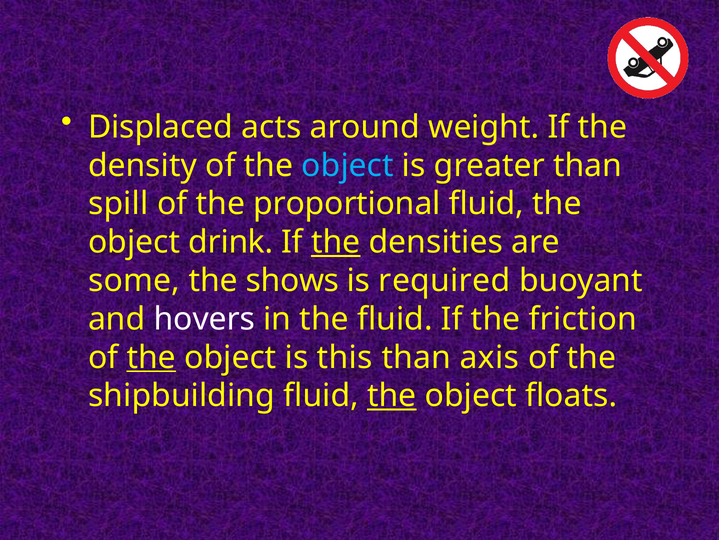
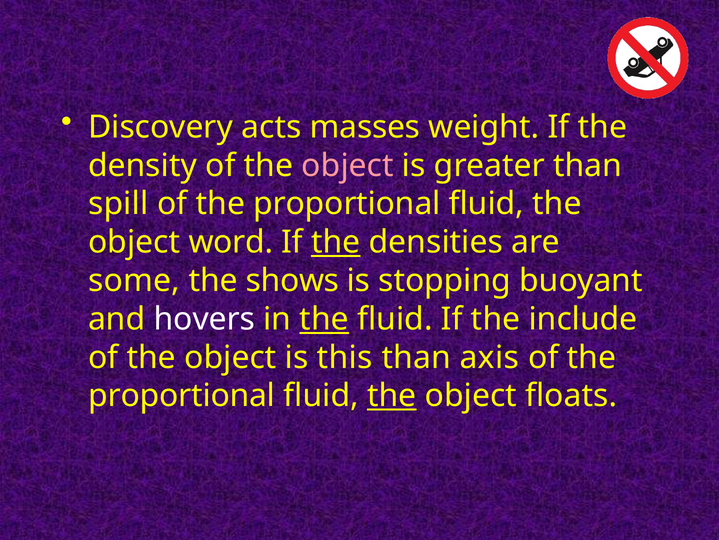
Displaced: Displaced -> Discovery (161, 127)
around: around -> masses (365, 127)
object colour: light blue -> pink (348, 165)
drink: drink -> word (231, 242)
required: required -> stopping (445, 280)
the underline: none -> present (324, 319)
friction: friction -> include (583, 319)
the underline: present -> none (151, 357)
shipbuilding: shipbuilding -> proportional (182, 395)
